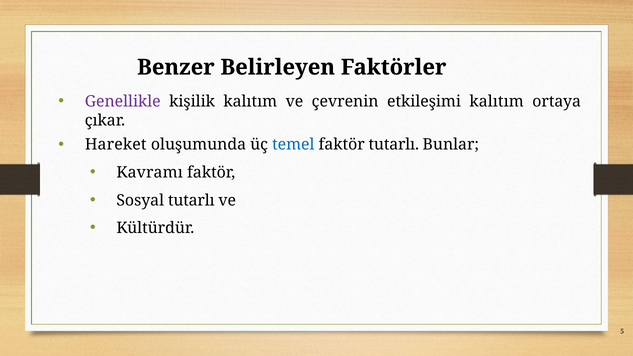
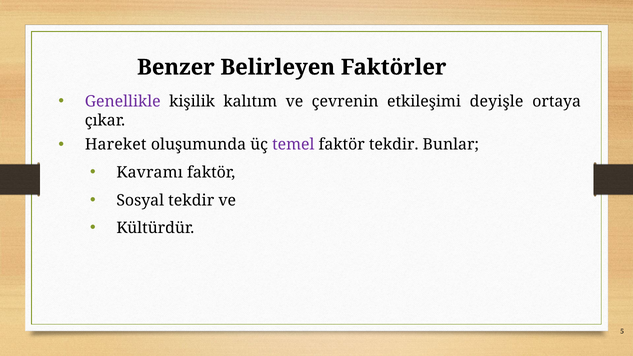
etkileşimi kalıtım: kalıtım -> deyişle (497, 102)
temel colour: blue -> purple (293, 145)
faktör tutarlı: tutarlı -> tekdir (394, 145)
Sosyal tutarlı: tutarlı -> tekdir (191, 200)
